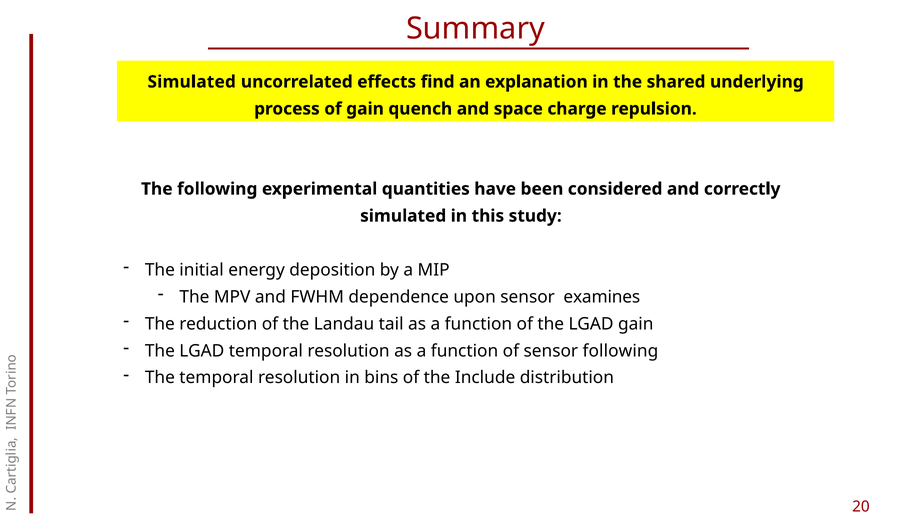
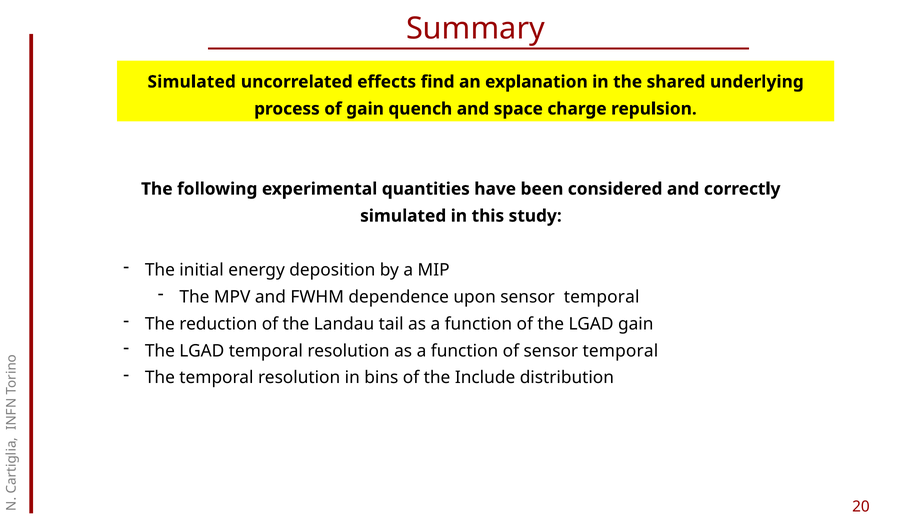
upon sensor examines: examines -> temporal (602, 297)
of sensor following: following -> temporal (620, 351)
